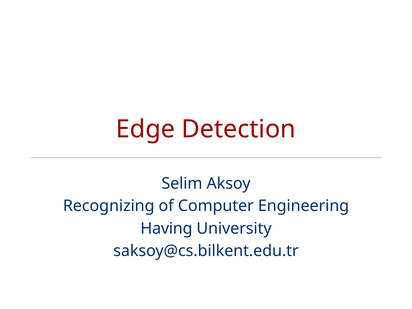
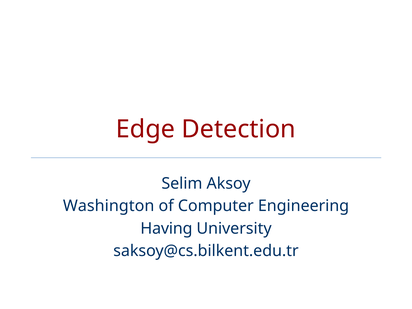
Recognizing: Recognizing -> Washington (109, 206)
